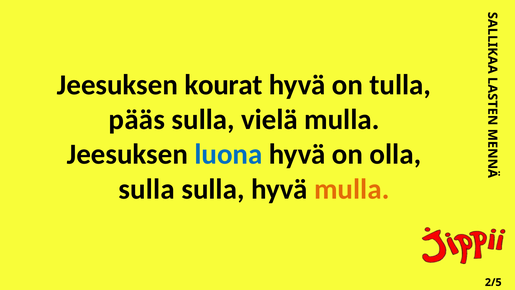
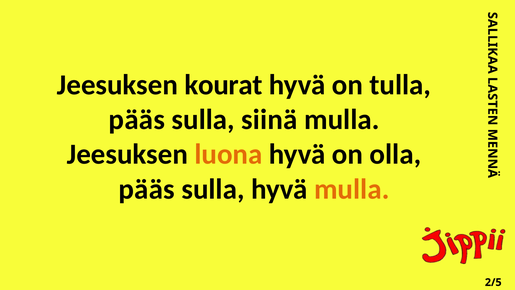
vielä: vielä -> siinä (269, 119)
luona colour: blue -> orange (228, 154)
sulla: sulla -> pääs (147, 189)
